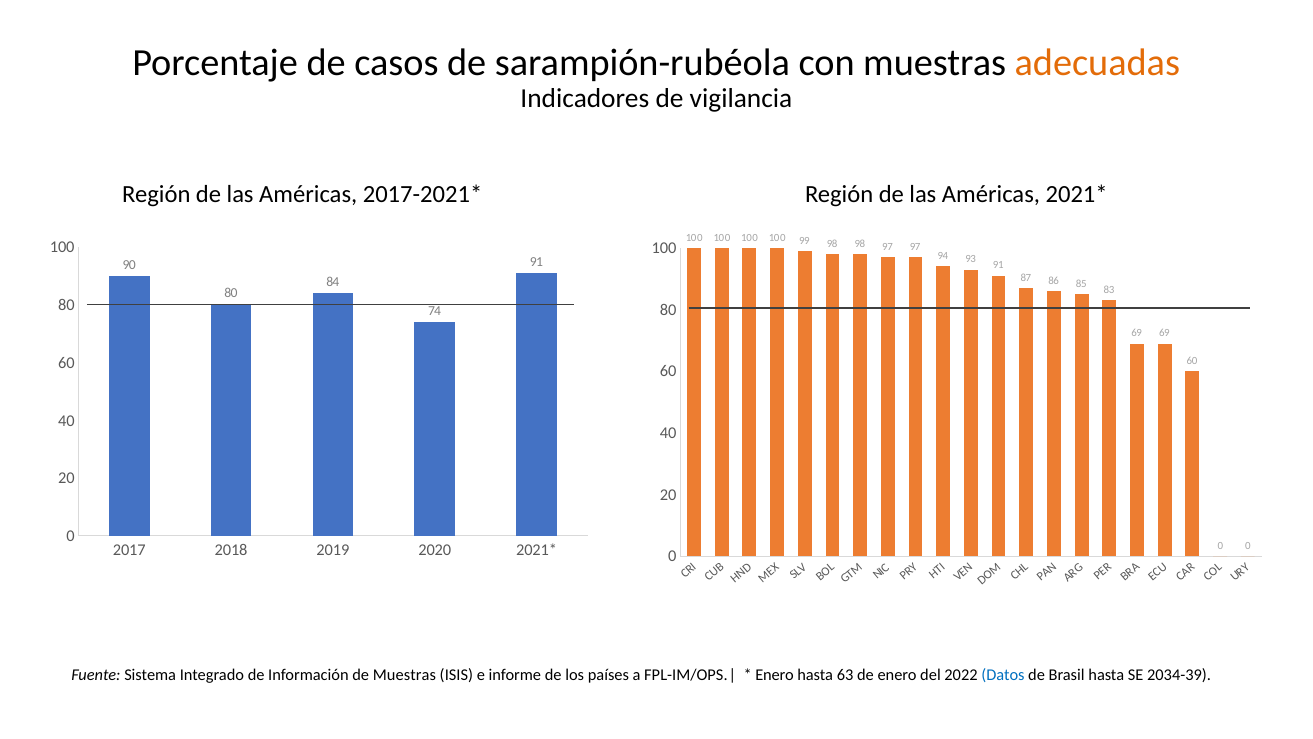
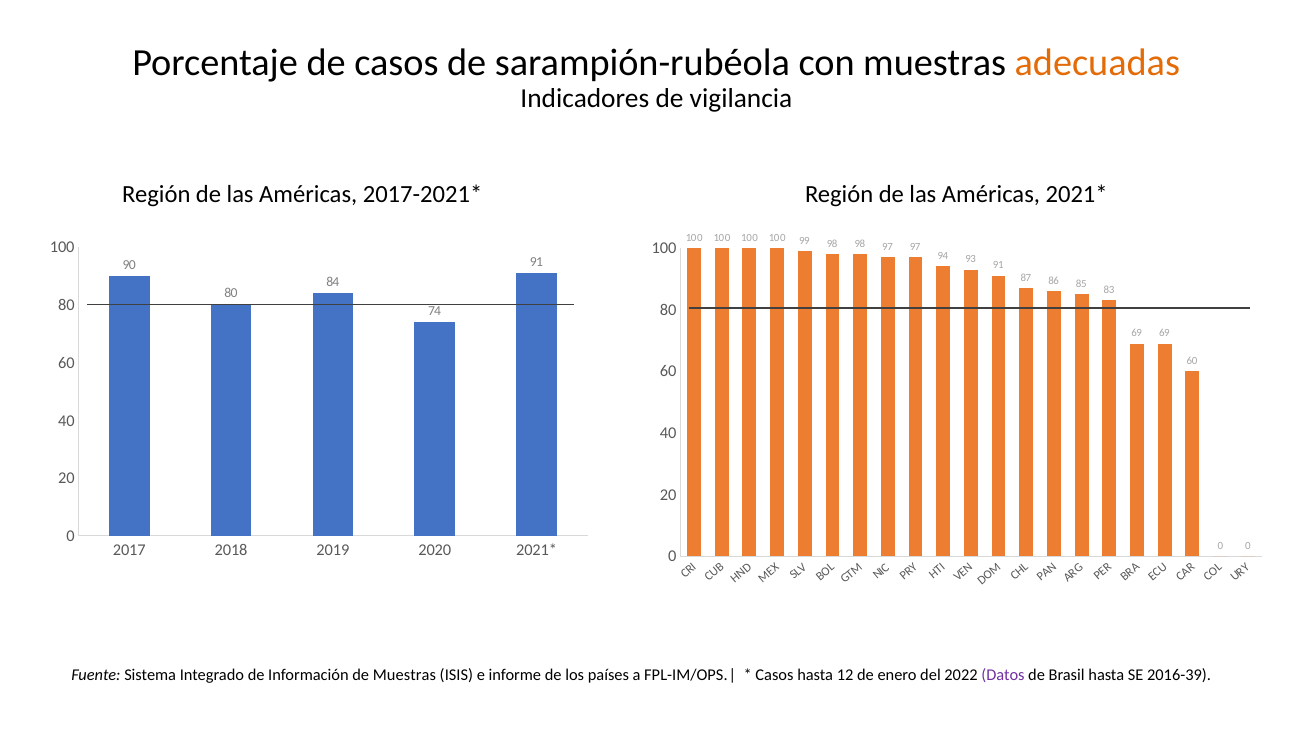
Enero: Enero -> Casos (774, 675)
63: 63 -> 12 (845, 675)
Datos colour: blue -> purple (1003, 675)
2034-39: 2034-39 -> 2016-39 (1179, 675)
